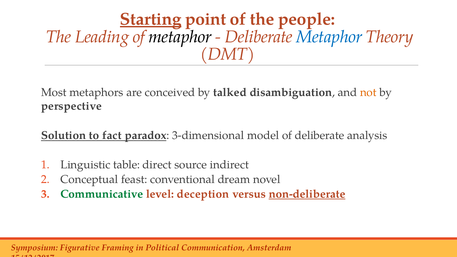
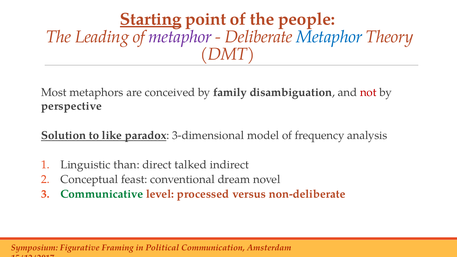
metaphor colour: black -> purple (180, 37)
talked: talked -> family (230, 92)
not colour: orange -> red (368, 92)
fact: fact -> like (112, 135)
of deliberate: deliberate -> frequency (320, 135)
table: table -> than (127, 165)
source: source -> talked (191, 165)
deception: deception -> processed (203, 194)
non-deliberate underline: present -> none (307, 194)
